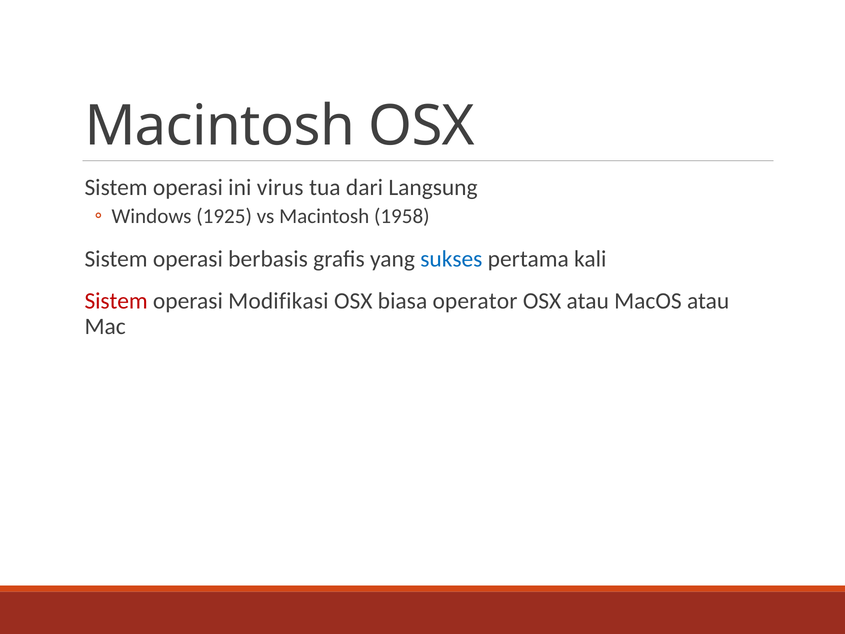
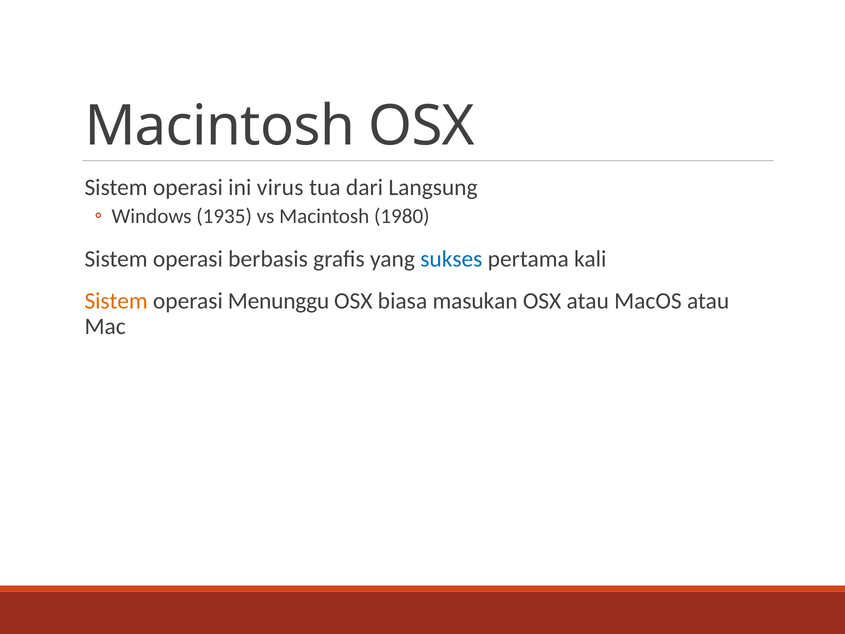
1925: 1925 -> 1935 (224, 216)
1958: 1958 -> 1980 (402, 216)
Sistem colour: red -> orange (116, 301)
Modifikasi: Modifikasi -> Menunggu (279, 301)
operator: operator -> masukan (475, 301)
